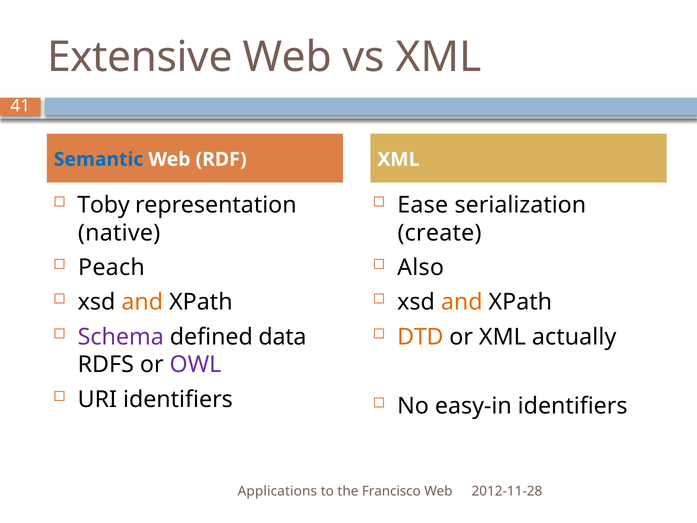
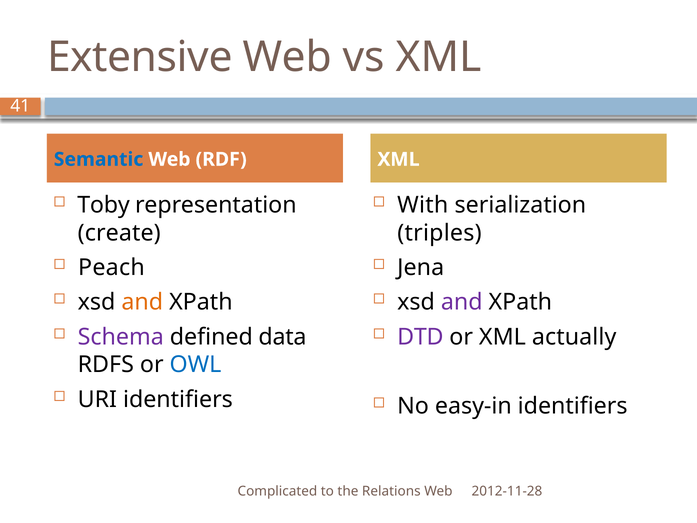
Ease: Ease -> With (423, 205)
native: native -> create (119, 233)
create: create -> triples (440, 233)
Also: Also -> Jena (421, 267)
and colour: orange -> purple (462, 302)
DTD colour: orange -> purple (420, 337)
OWL colour: purple -> blue (195, 365)
Applications: Applications -> Complicated (277, 491)
Francisco: Francisco -> Relations (391, 491)
